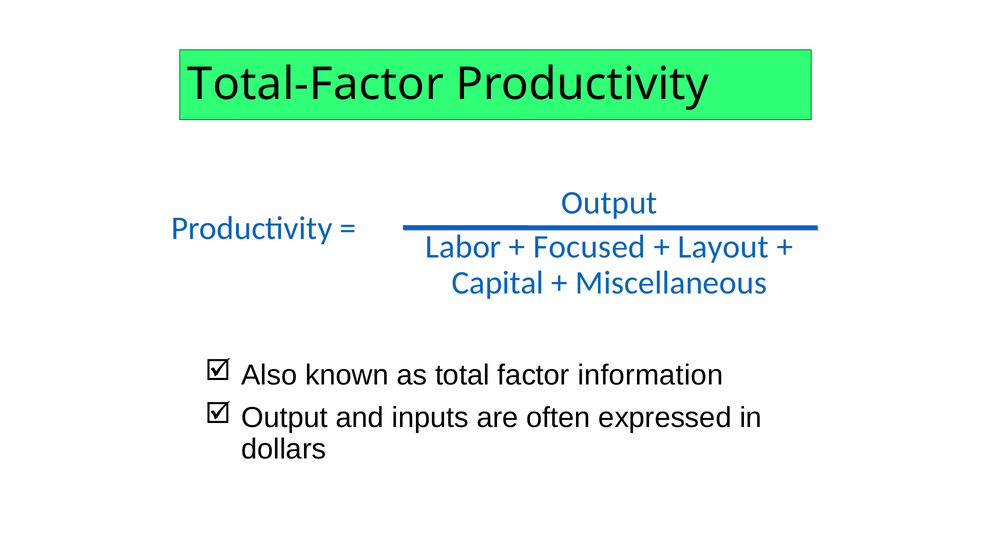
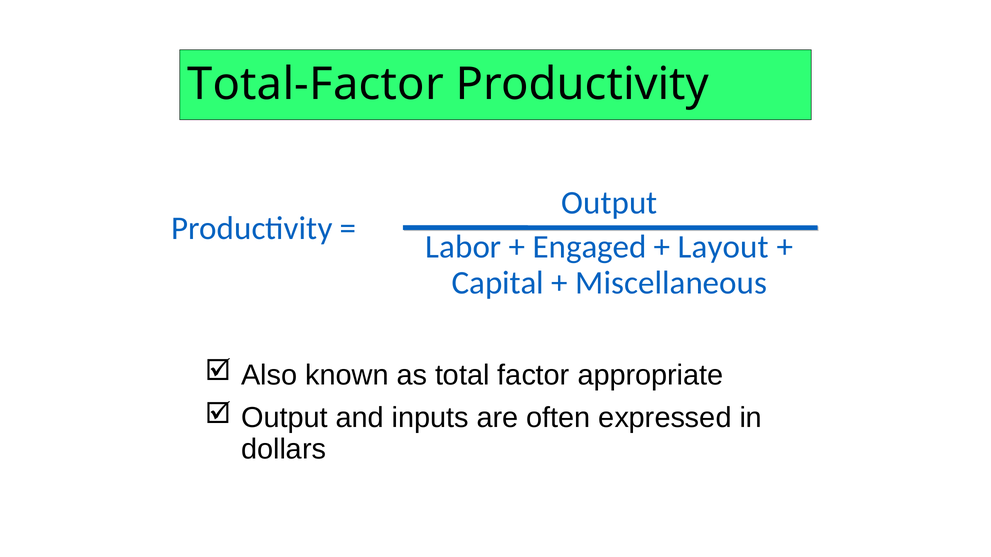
Focused: Focused -> Engaged (590, 247)
information: information -> appropriate (650, 375)
